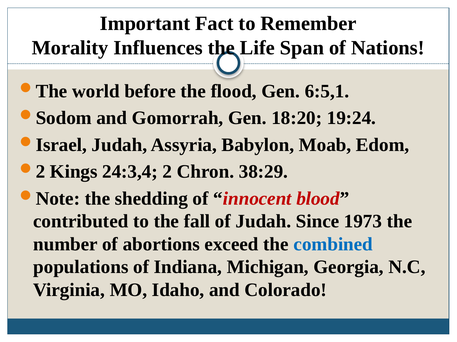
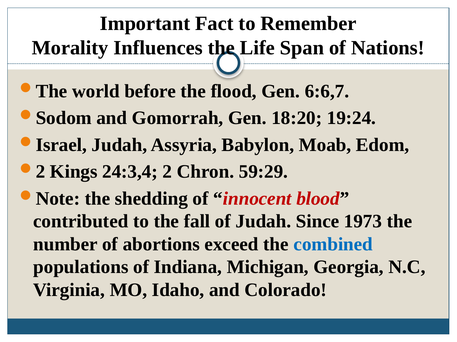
6:5,1: 6:5,1 -> 6:6,7 (327, 91)
38:29: 38:29 -> 59:29 (263, 172)
